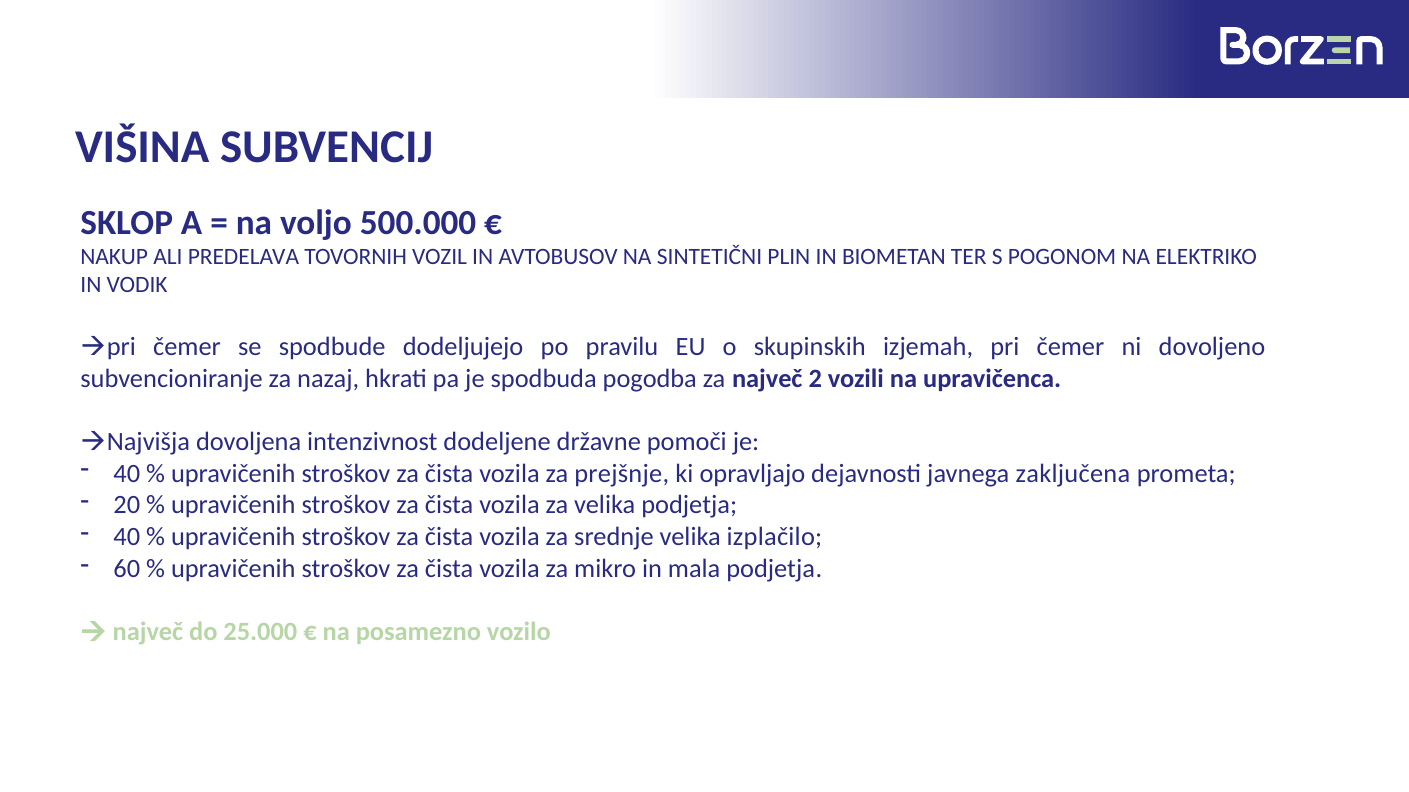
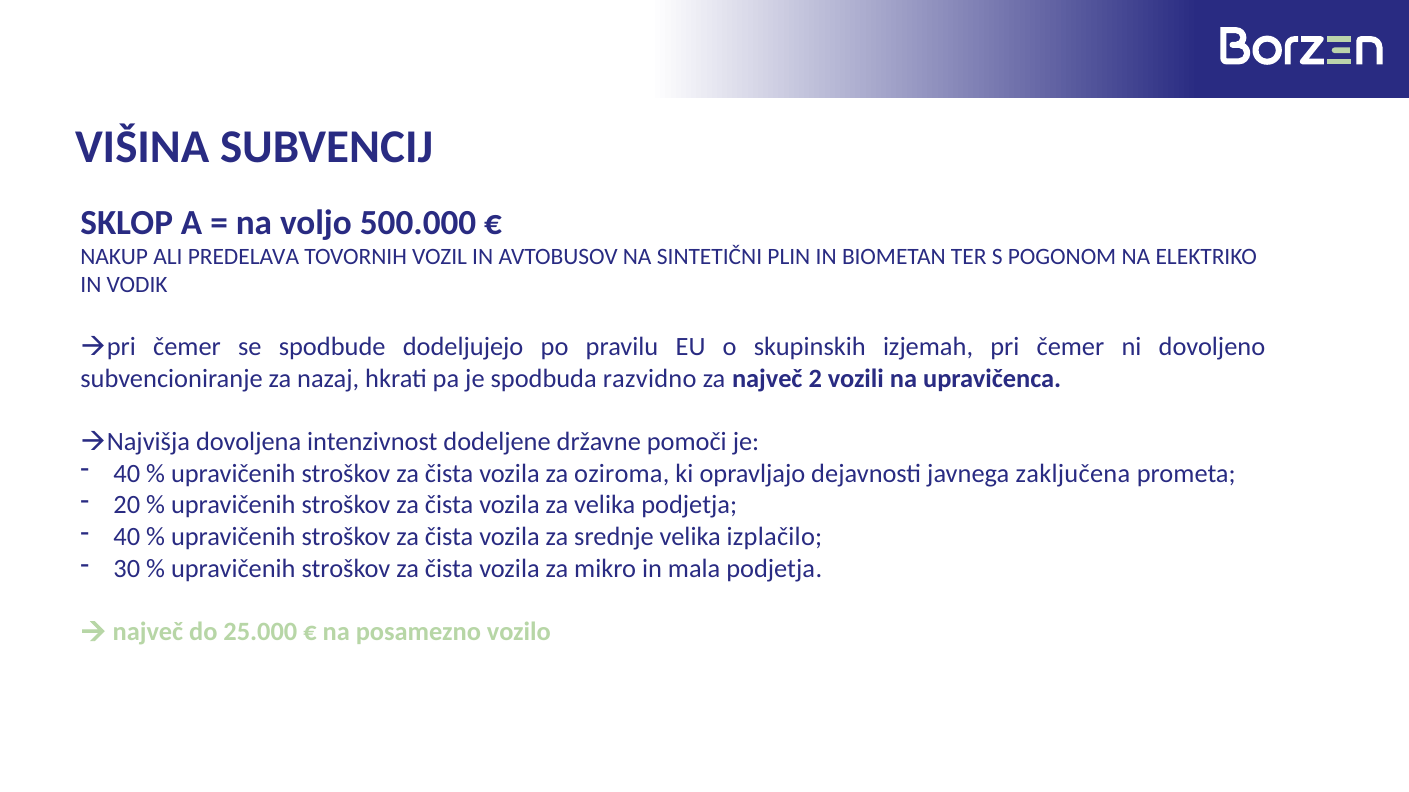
pogodba: pogodba -> razvidno (650, 379)
prejšnje: prejšnje -> oziroma (622, 474)
60: 60 -> 30 (127, 569)
